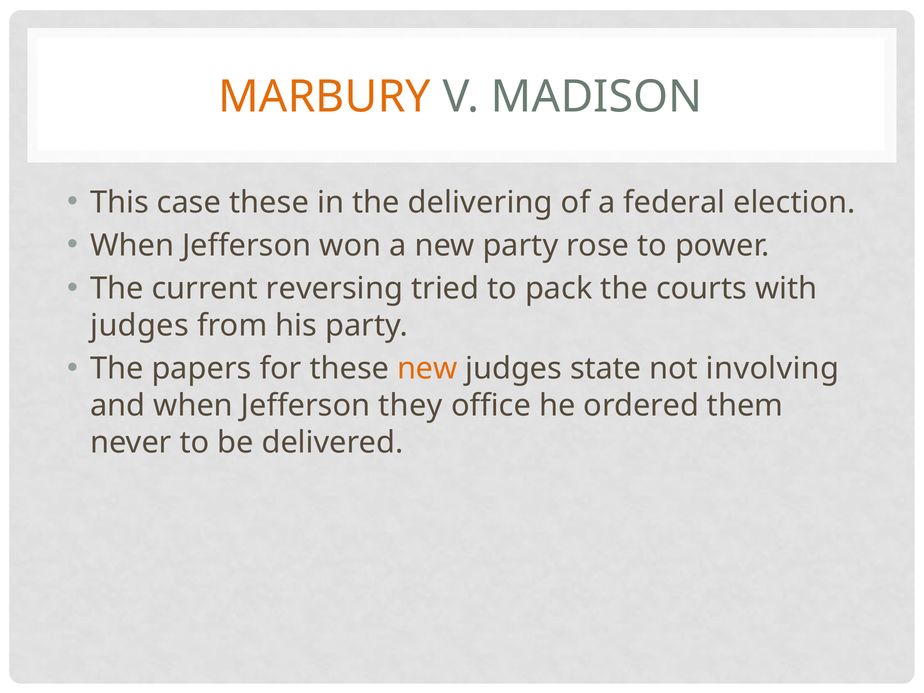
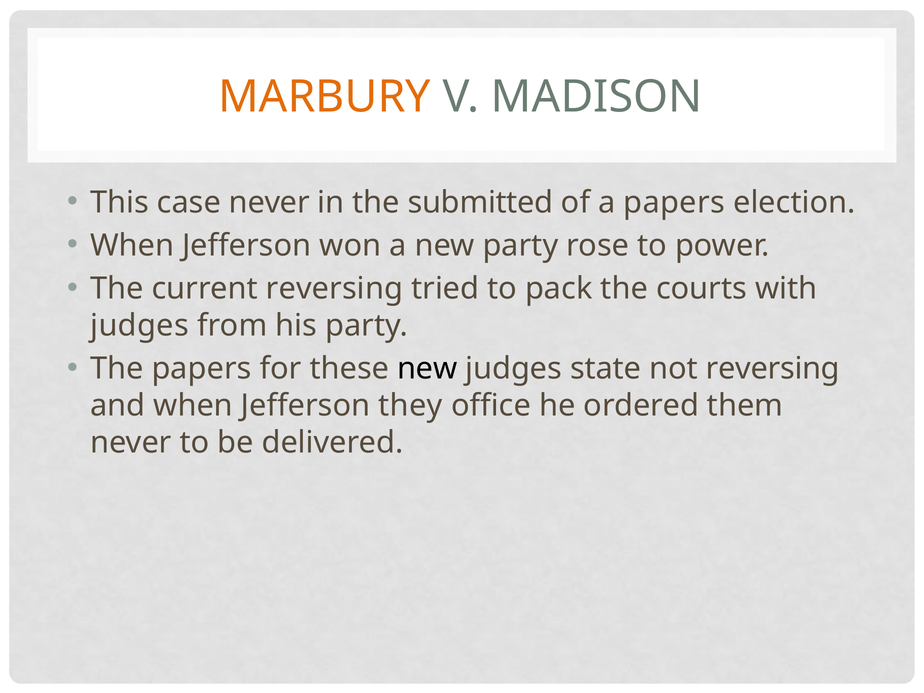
case these: these -> never (269, 202)
delivering: delivering -> submitted (481, 202)
a federal: federal -> papers (674, 202)
new colour: orange -> black (427, 369)
not involving: involving -> reversing (773, 369)
